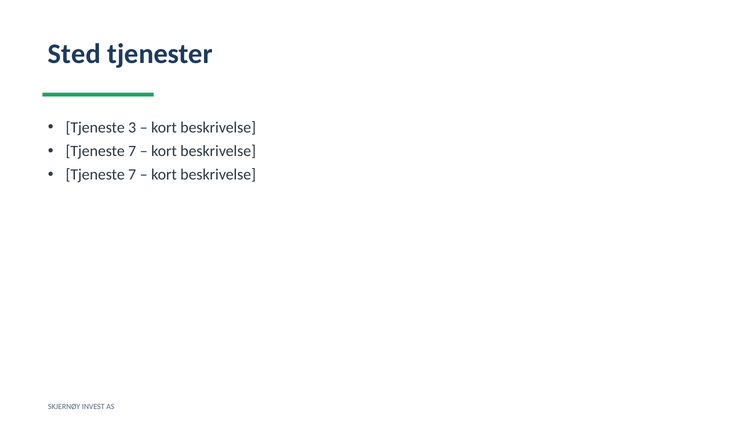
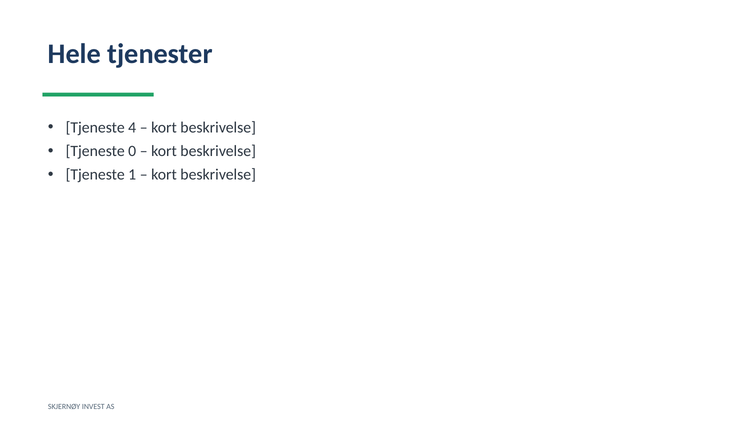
Sted: Sted -> Hele (75, 54)
3: 3 -> 4 (132, 128)
7: 7 -> 0 (132, 151)
7: 7 -> 1 (132, 175)
